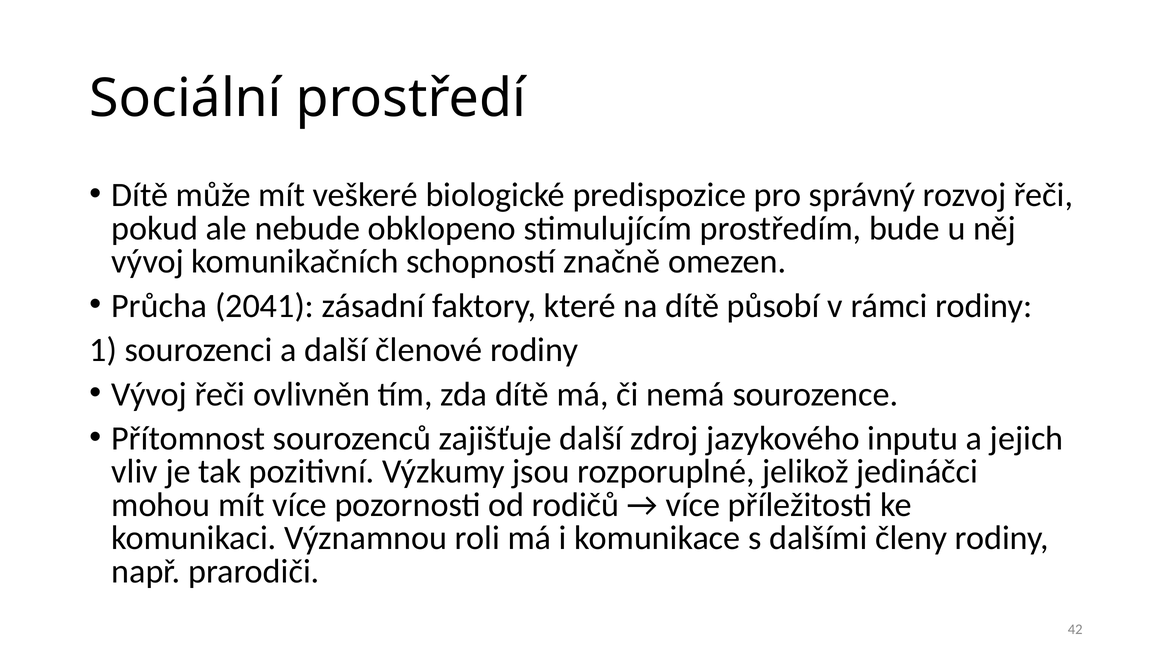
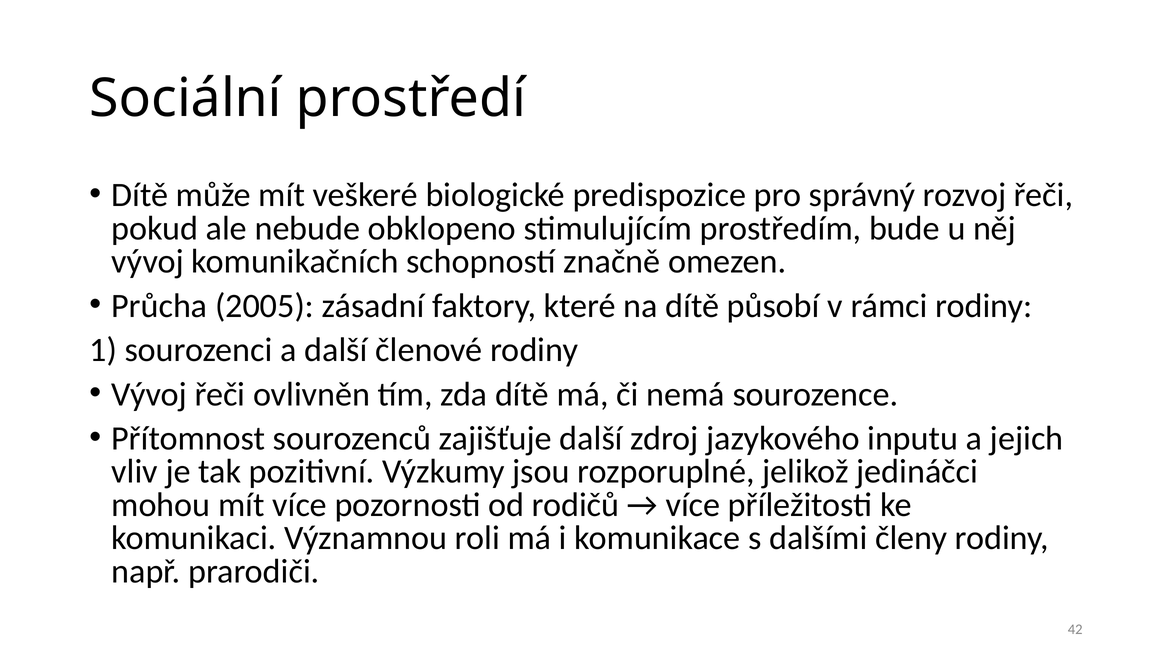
2041: 2041 -> 2005 (265, 306)
